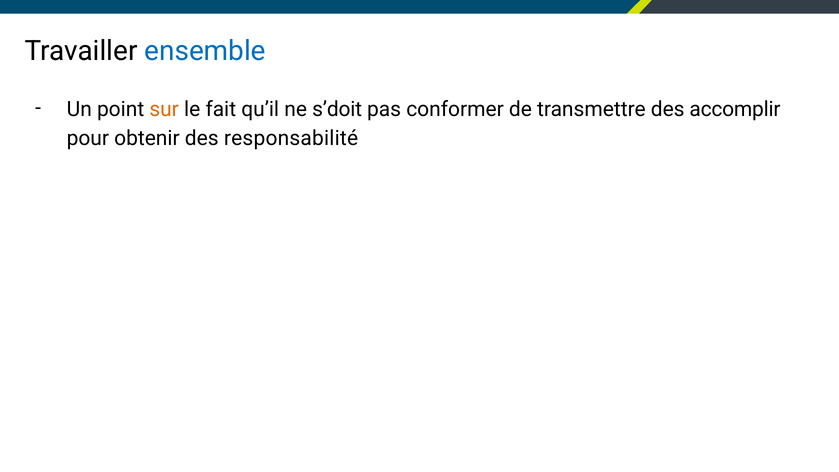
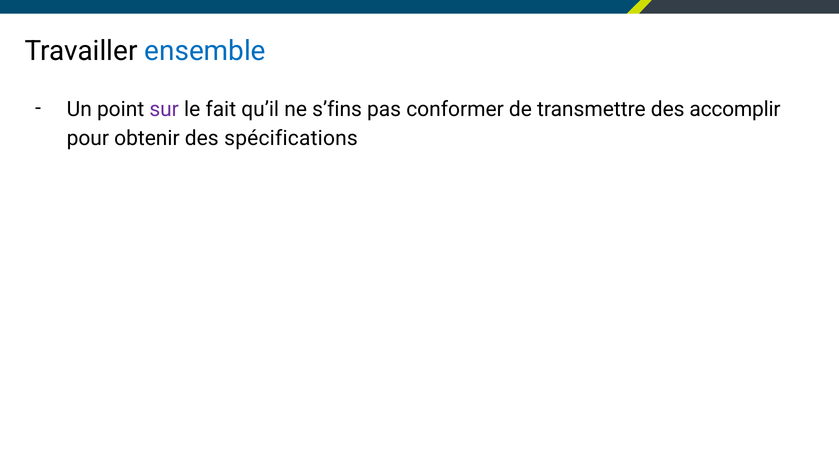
sur colour: orange -> purple (164, 109)
s’doit: s’doit -> s’fins (337, 109)
responsabilité: responsabilité -> spécifications (291, 138)
